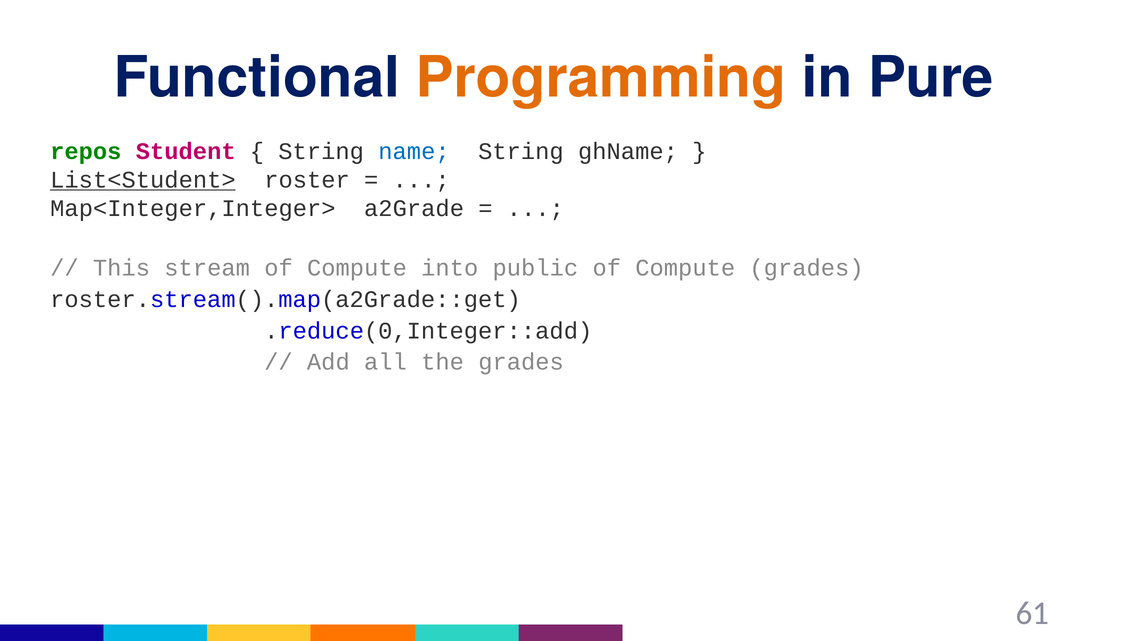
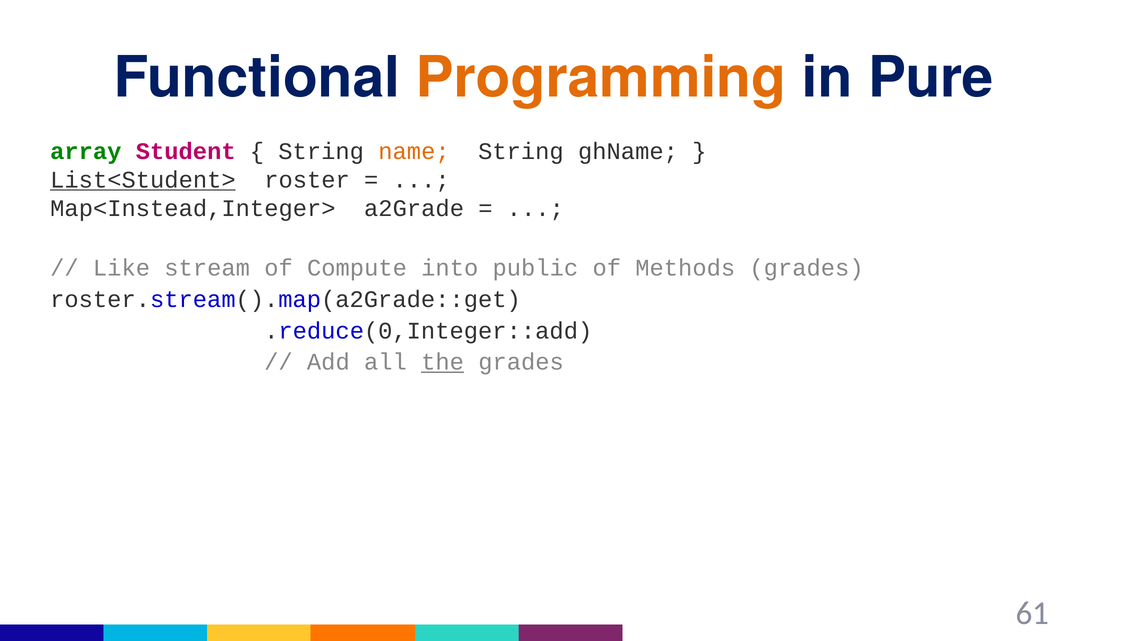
repos: repos -> array (86, 151)
name colour: blue -> orange (414, 151)
Map<Integer,Integer>: Map<Integer,Integer> -> Map<Instead,Integer> (193, 208)
This: This -> Like (121, 268)
Compute: Compute -> Methods (685, 268)
the underline: none -> present (443, 362)
